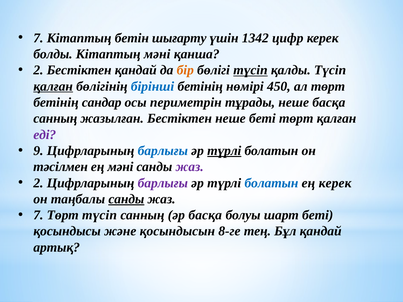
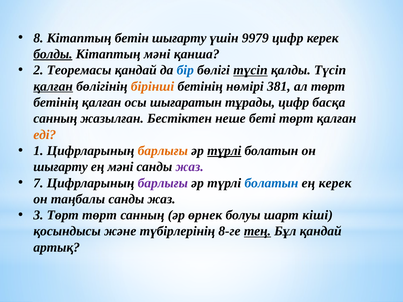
7: 7 -> 8 (38, 38)
1342: 1342 -> 9979 (255, 38)
болды underline: none -> present (53, 54)
2 Бестіктен: Бестіктен -> Теоремасы (79, 70)
бір colour: orange -> blue (185, 70)
бірінші colour: blue -> orange (153, 86)
450: 450 -> 381 (279, 86)
бетінің сандар: сандар -> қалған (102, 102)
периметрін: периметрін -> шығаратын (186, 102)
тұрады неше: неше -> цифр (294, 102)
еді colour: purple -> orange (45, 135)
9: 9 -> 1 (38, 151)
барлығы colour: blue -> orange (163, 151)
тәсілмен: тәсілмен -> шығарту (61, 167)
2: 2 -> 7 (38, 183)
санды underline: present -> none (126, 199)
7: 7 -> 3 (38, 215)
Төрт түсіп: түсіп -> төрт (99, 215)
әр басқа: басқа -> өрнек (205, 215)
шарт беті: беті -> кіші (318, 215)
қосындысын: қосындысын -> түбірлерінің (177, 231)
тең underline: none -> present (257, 231)
